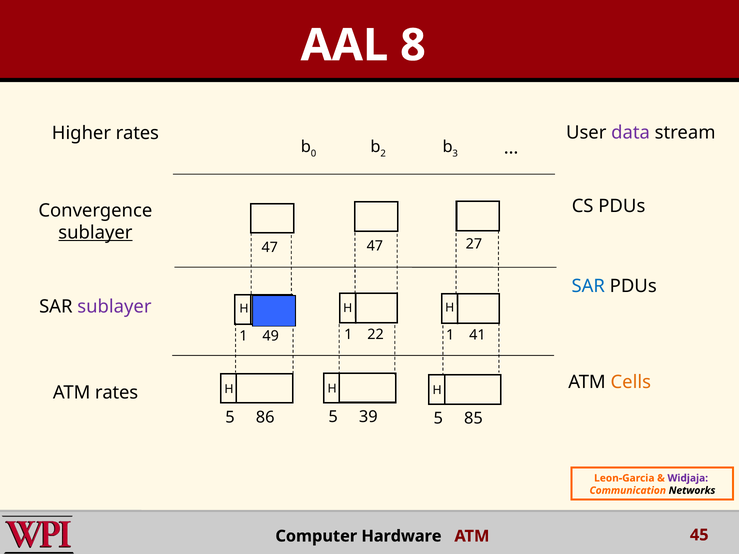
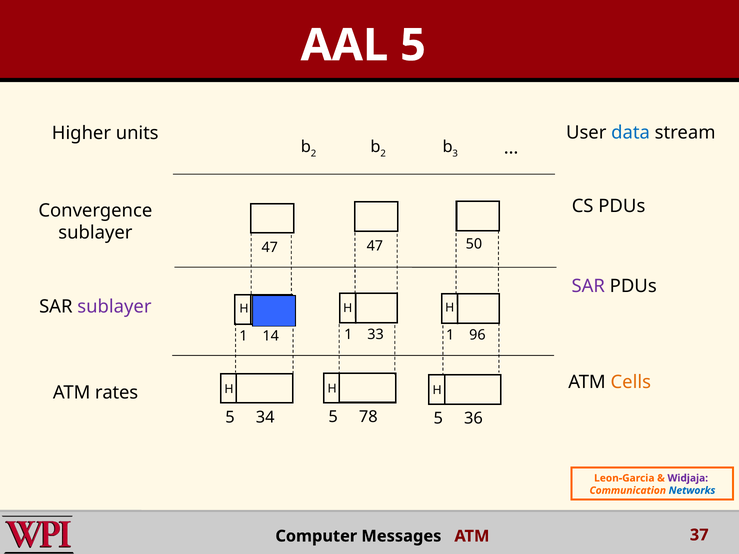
AAL 8: 8 -> 5 (413, 45)
Higher rates: rates -> units (137, 133)
data colour: purple -> blue (631, 133)
0: 0 -> 2 (314, 153)
sublayer underline: present -> none (95, 233)
27: 27 -> 50 (474, 244)
SAR colour: blue -> purple (588, 286)
49: 49 -> 14 (271, 336)
22: 22 -> 33 (376, 335)
41: 41 -> 96 (477, 335)
39: 39 -> 78 (368, 417)
86: 86 -> 34 (265, 417)
85: 85 -> 36 (473, 419)
Networks colour: black -> blue (692, 491)
Hardware: Hardware -> Messages (401, 536)
45: 45 -> 37 (699, 535)
